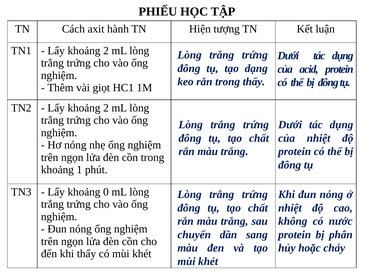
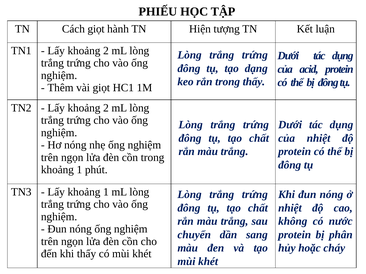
Cách axit: axit -> giọt (96, 29)
Lấy khoảng 0: 0 -> 1 (106, 192)
